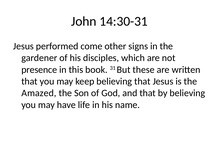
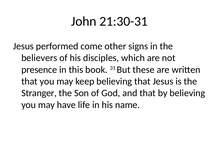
14:30-31: 14:30-31 -> 21:30-31 (124, 21)
gardener: gardener -> believers (39, 58)
Amazed: Amazed -> Stranger (39, 93)
